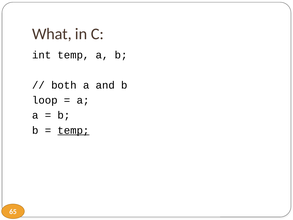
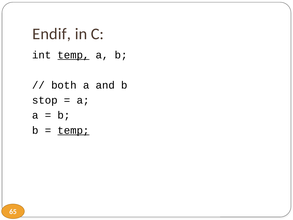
What: What -> Endif (52, 34)
temp underline: none -> present (73, 55)
loop: loop -> stop (45, 100)
